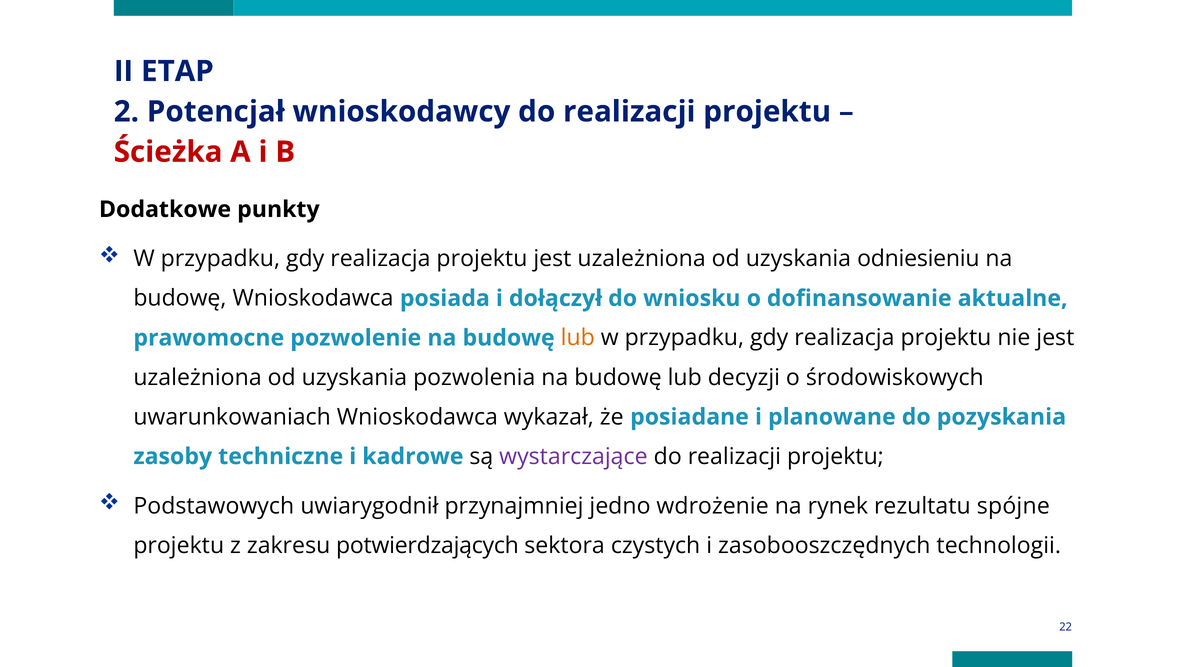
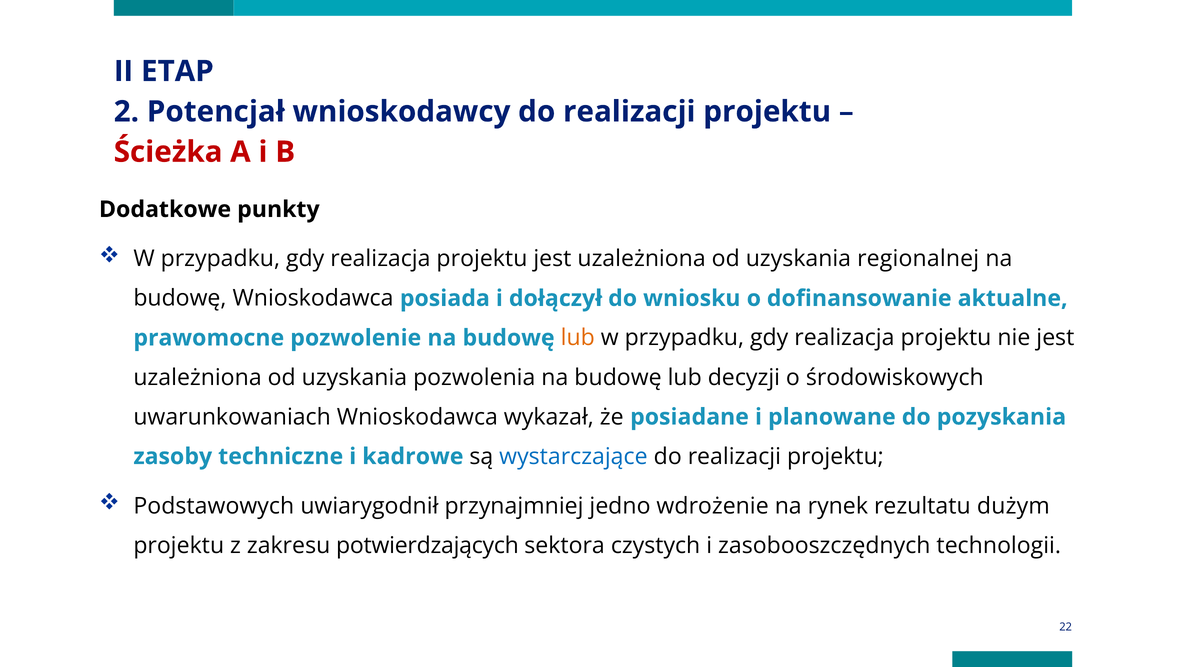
odniesieniu: odniesieniu -> regionalnej (918, 259)
wystarczające colour: purple -> blue (573, 457)
spójne: spójne -> dużym (1013, 506)
